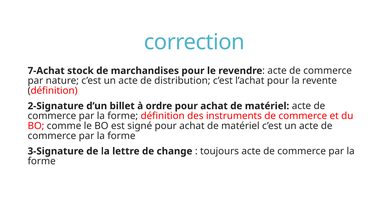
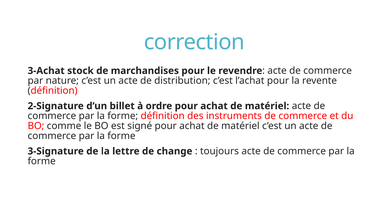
7-Achat: 7-Achat -> 3-Achat (46, 71)
